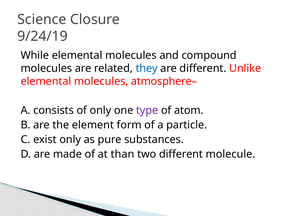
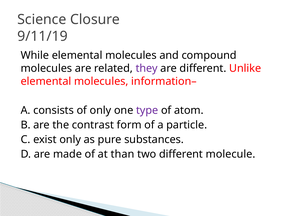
9/24/19: 9/24/19 -> 9/11/19 (42, 36)
they colour: blue -> purple (147, 68)
atmosphere–: atmosphere– -> information– (164, 81)
element: element -> contrast (93, 125)
